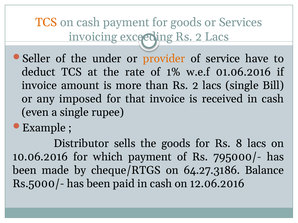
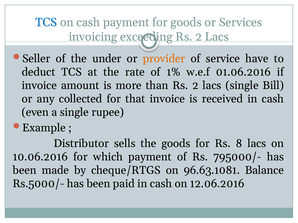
TCS colour: orange -> blue (46, 22)
imposed: imposed -> collected (81, 99)
64.27.3186: 64.27.3186 -> 96.63.1081 (212, 171)
